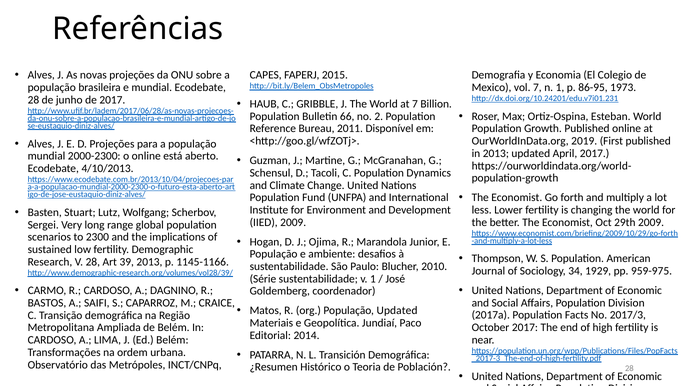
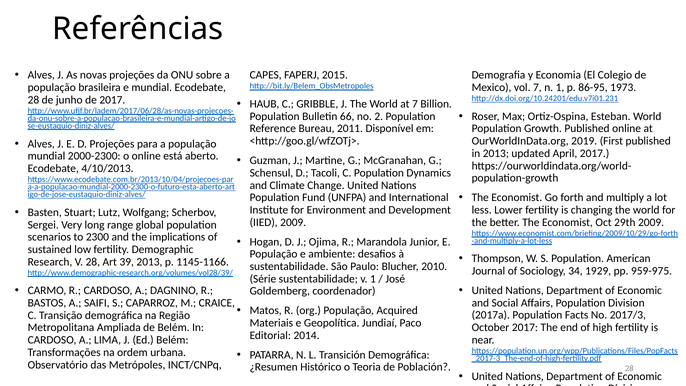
População Updated: Updated -> Acquired (397, 310)
